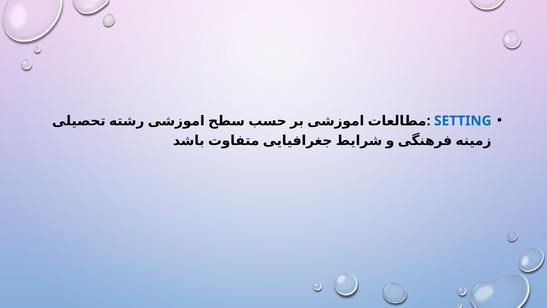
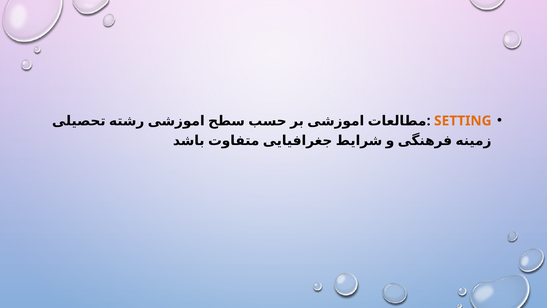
SETTING colour: blue -> orange (463, 121)
